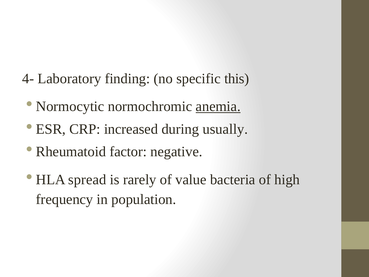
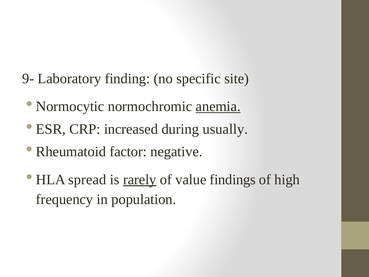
4-: 4- -> 9- (28, 79)
this: this -> site (237, 79)
rarely underline: none -> present (140, 179)
bacteria: bacteria -> findings (233, 179)
